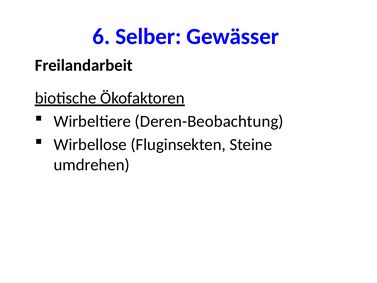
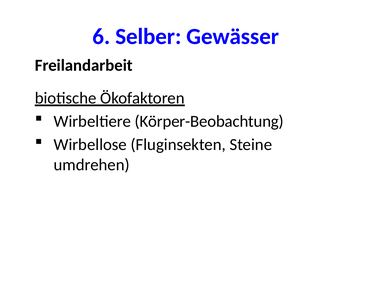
Deren-Beobachtung: Deren-Beobachtung -> Körper-Beobachtung (209, 121)
